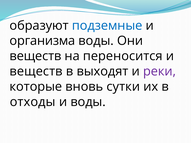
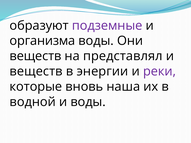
подземные colour: blue -> purple (107, 26)
переносится: переносится -> представлял (123, 56)
выходят: выходят -> энергии (102, 71)
сутки: сутки -> наша (123, 87)
отходы: отходы -> водной (33, 102)
